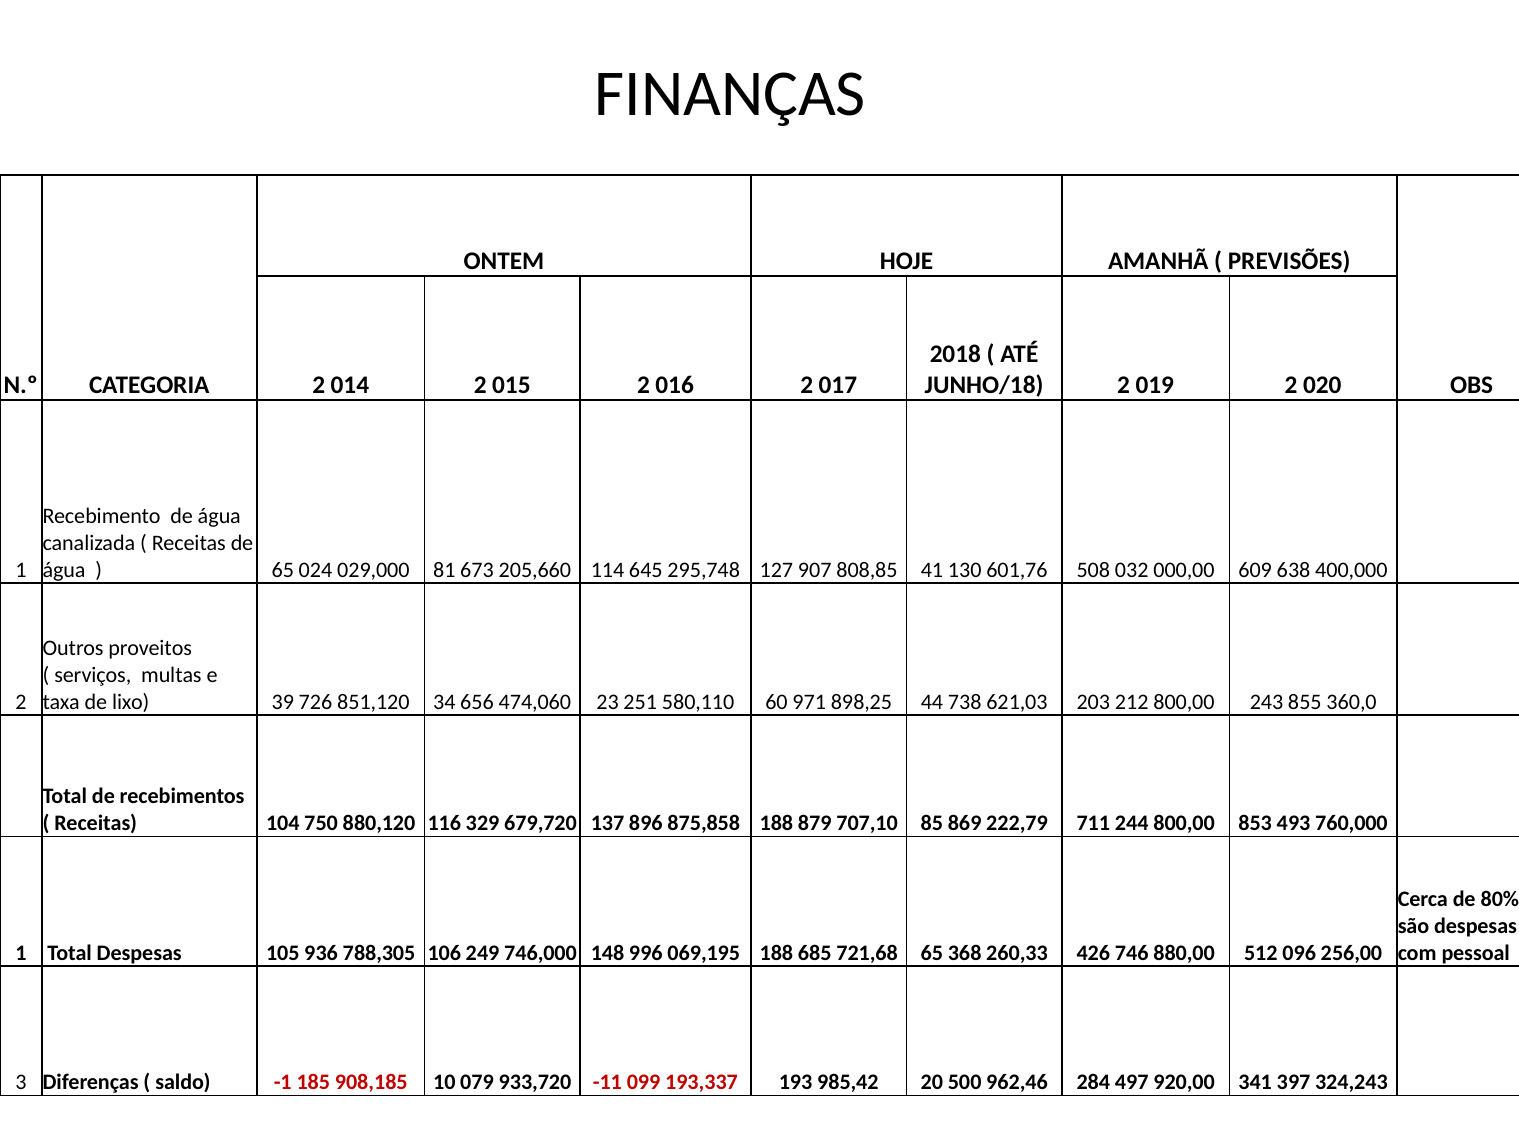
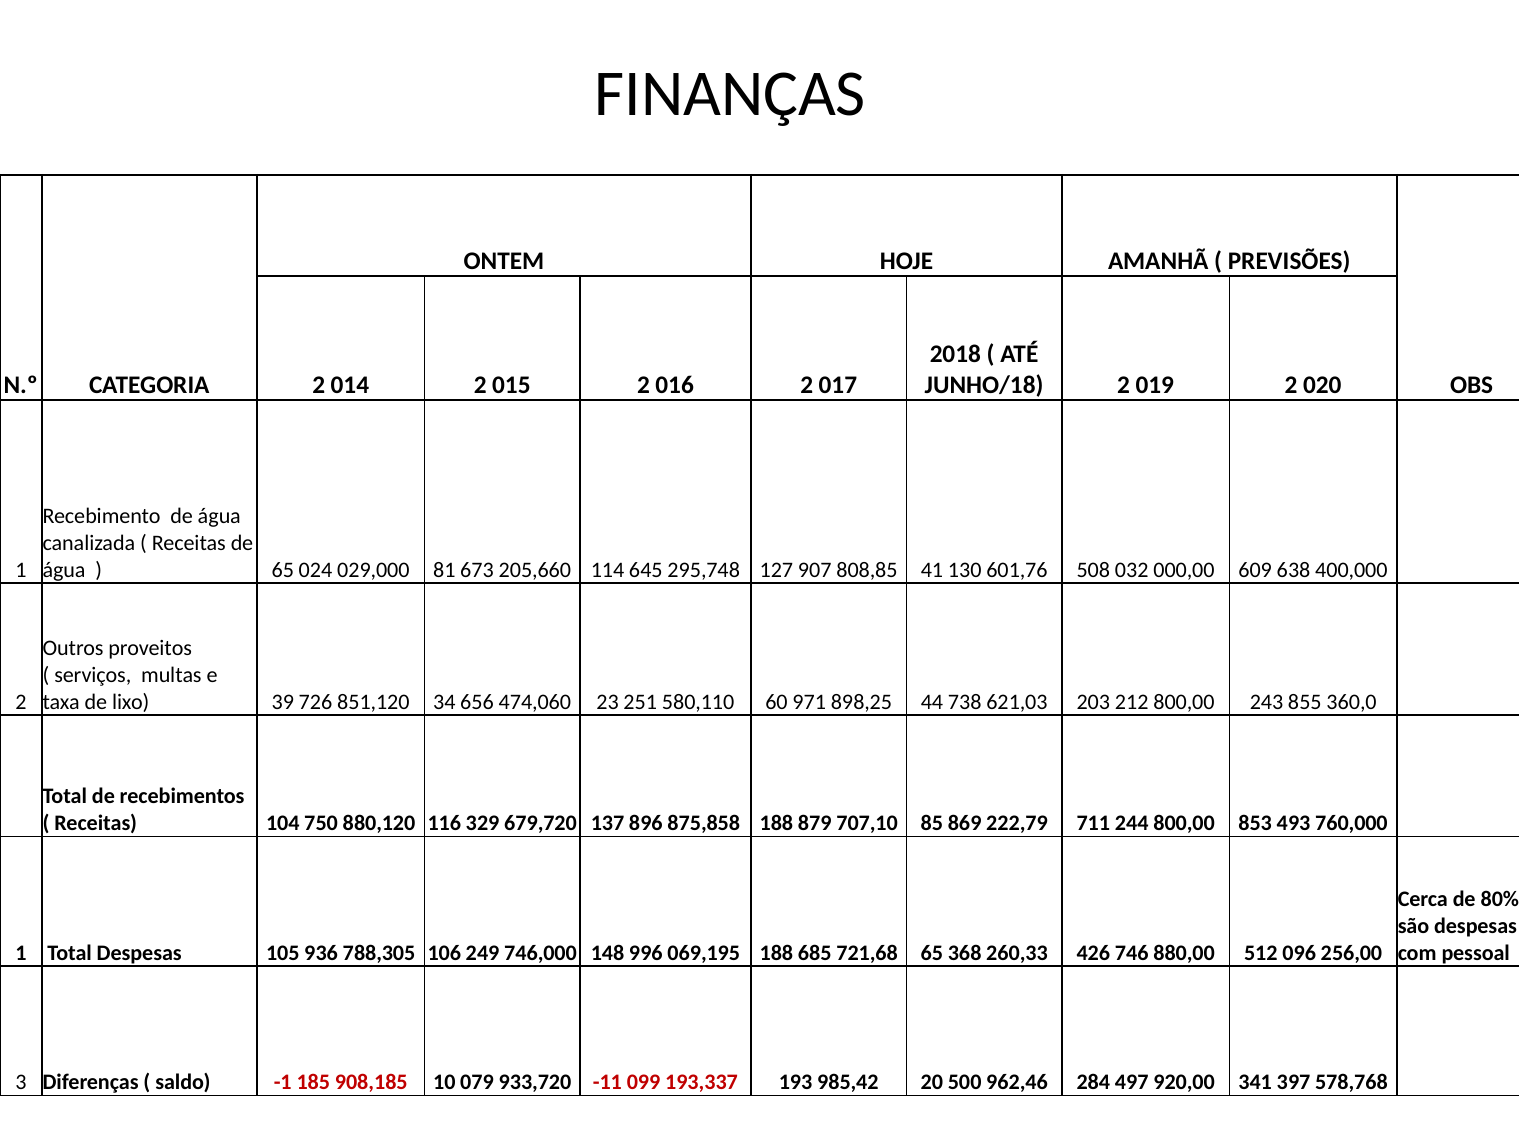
324,243: 324,243 -> 578,768 (1351, 1083)
